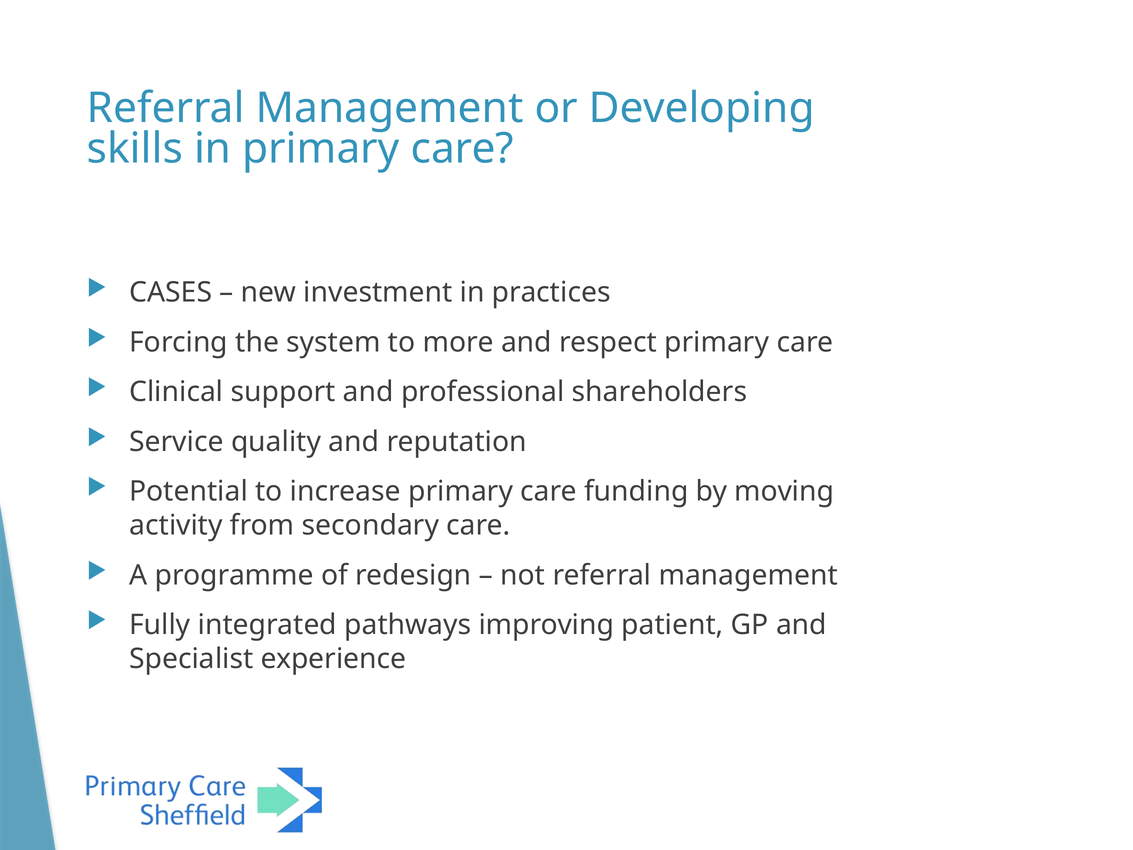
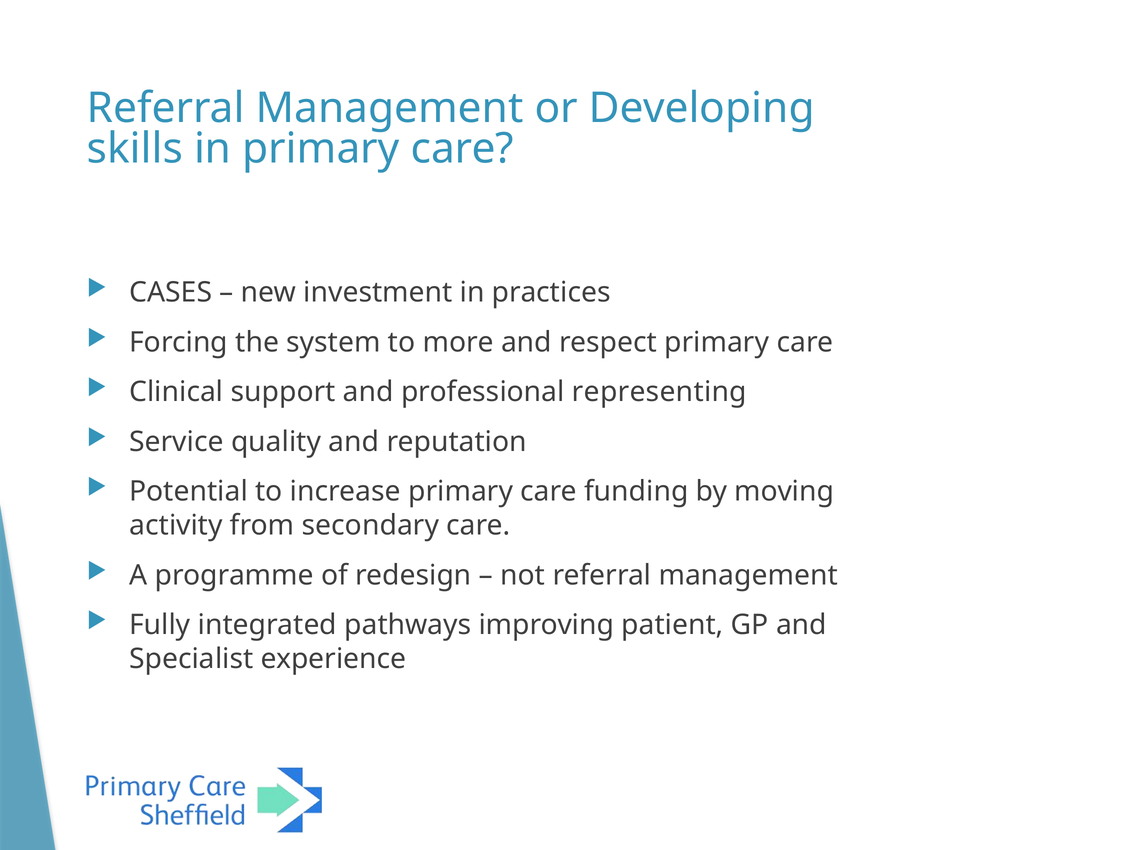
shareholders: shareholders -> representing (659, 392)
